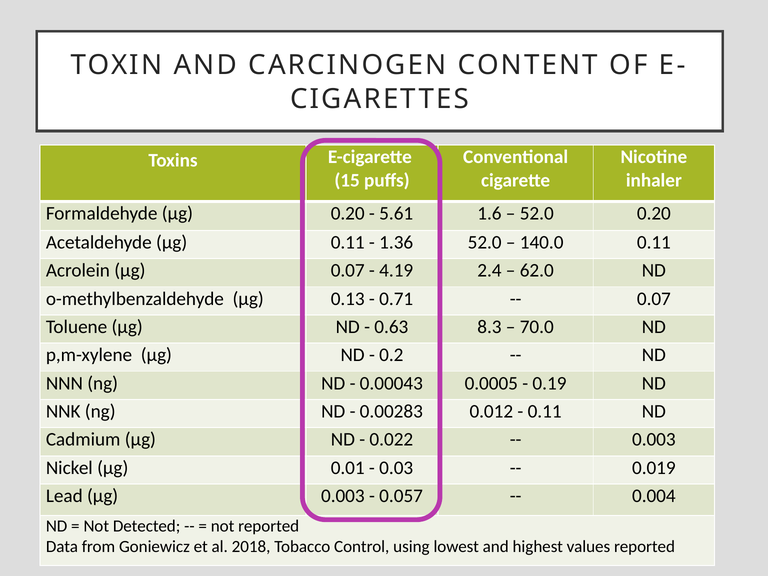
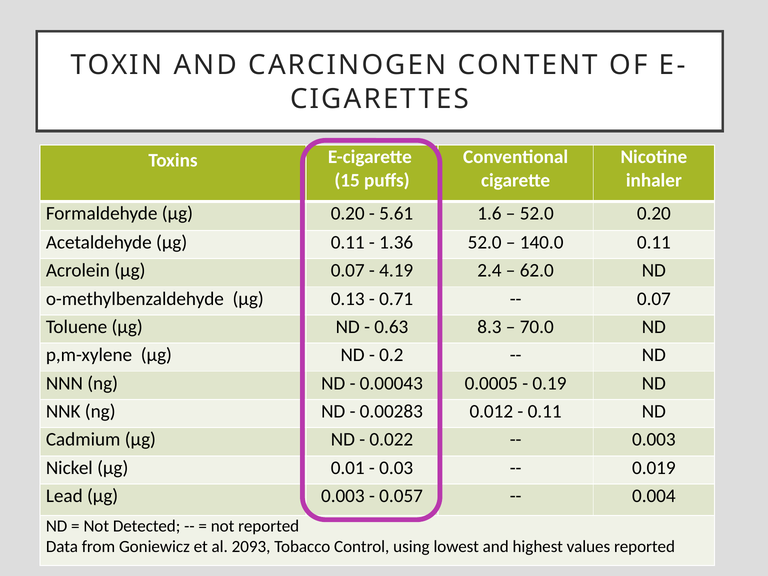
2018: 2018 -> 2093 (251, 547)
